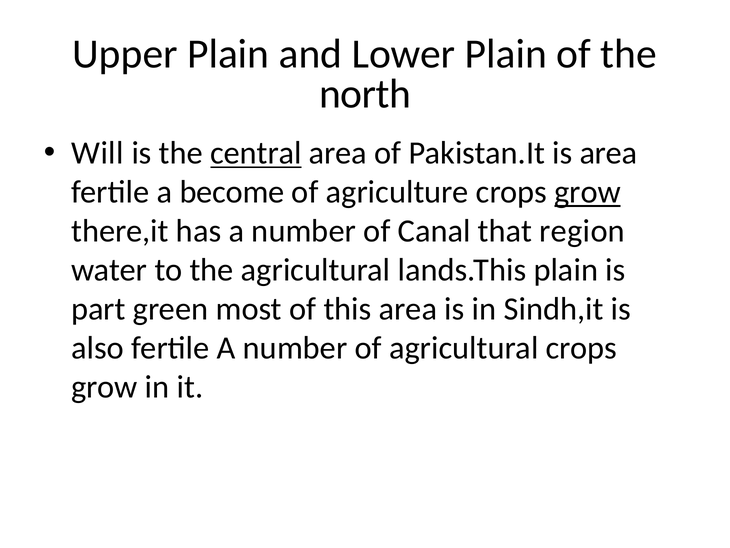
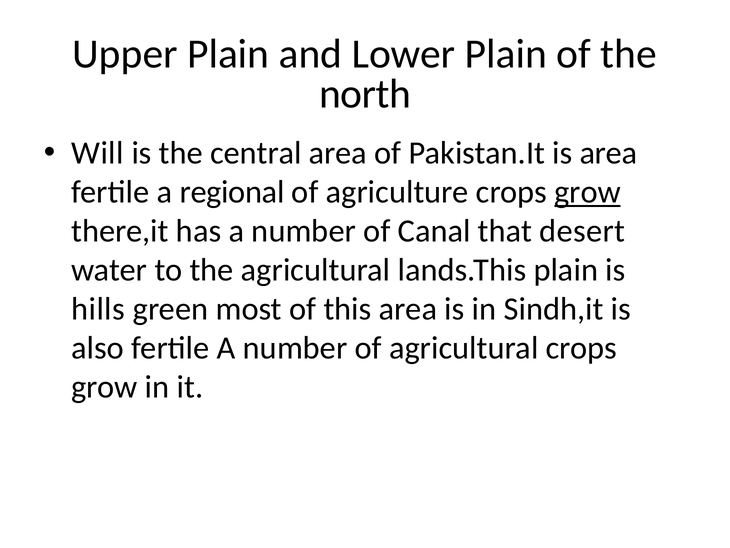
central underline: present -> none (256, 153)
become: become -> regional (232, 192)
region: region -> desert (582, 231)
part: part -> hills (98, 309)
